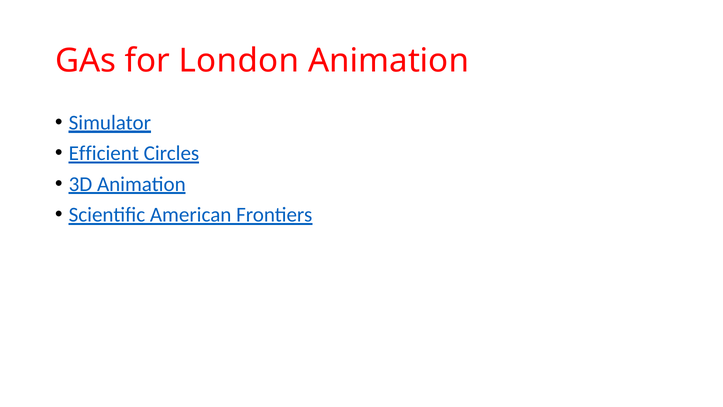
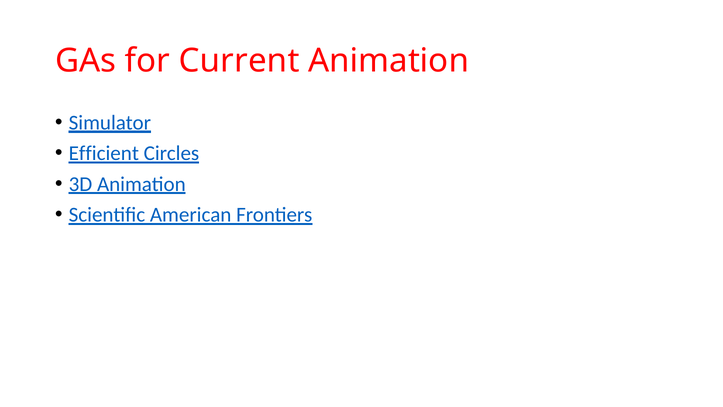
London: London -> Current (239, 61)
